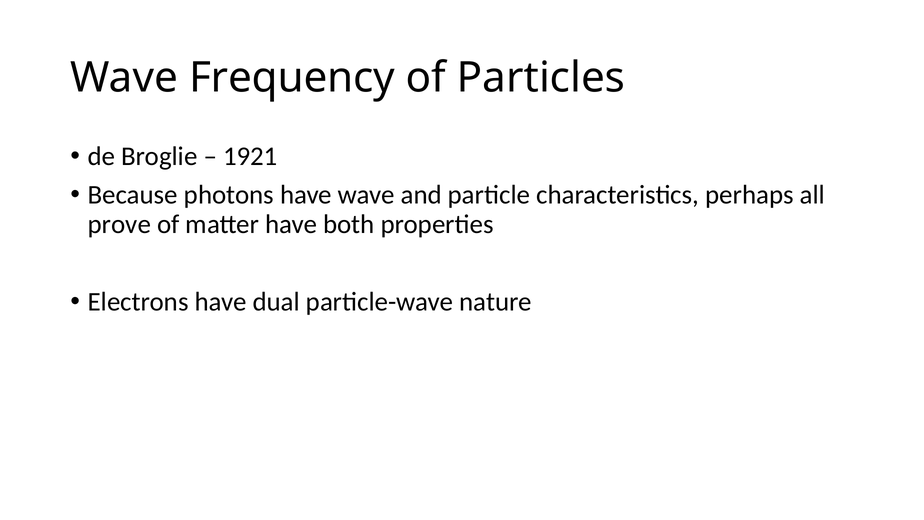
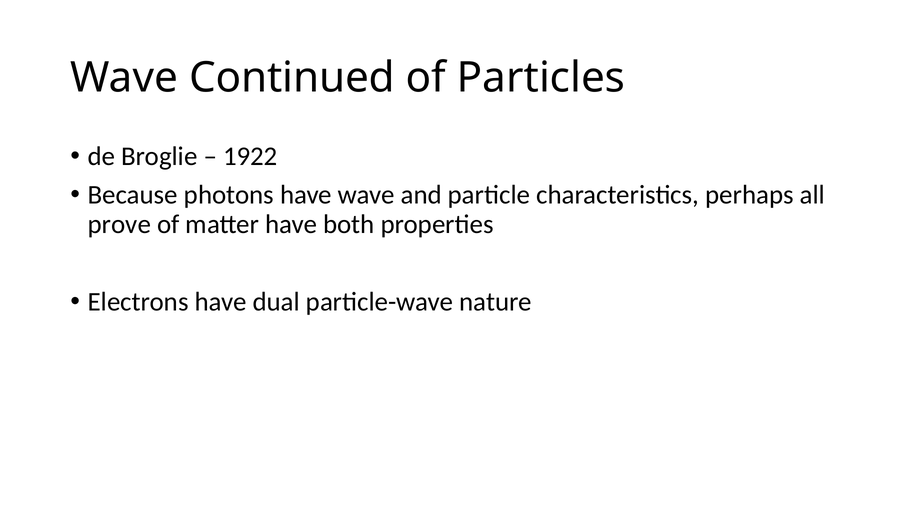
Frequency: Frequency -> Continued (292, 78)
1921: 1921 -> 1922 (250, 156)
